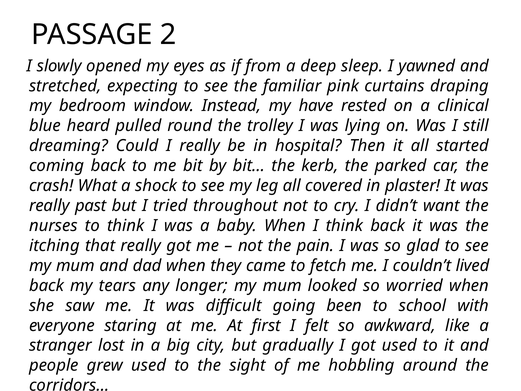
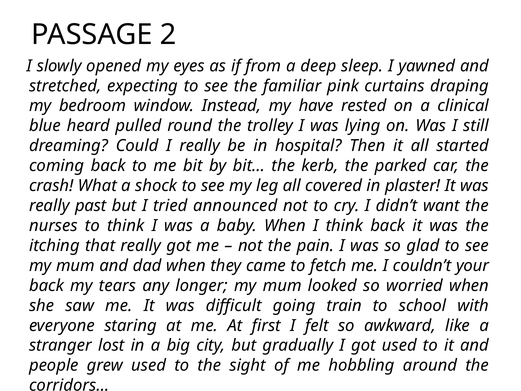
throughout: throughout -> announced (235, 206)
lived: lived -> your (473, 265)
been: been -> train (344, 305)
